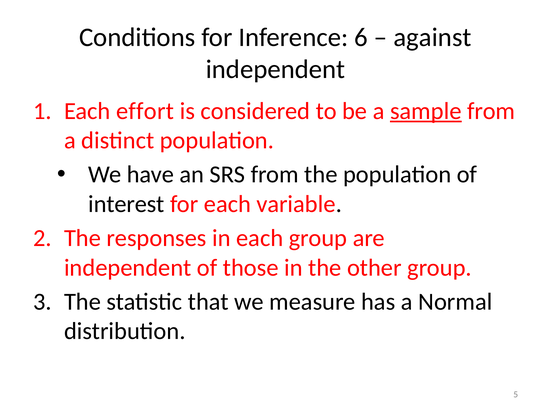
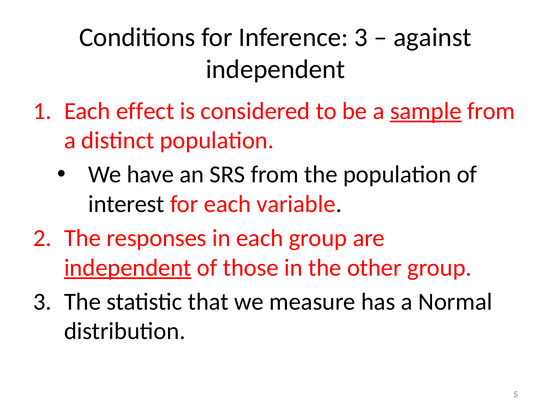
Inference 6: 6 -> 3 (361, 37)
effort: effort -> effect (145, 111)
independent underline: none -> present (128, 268)
